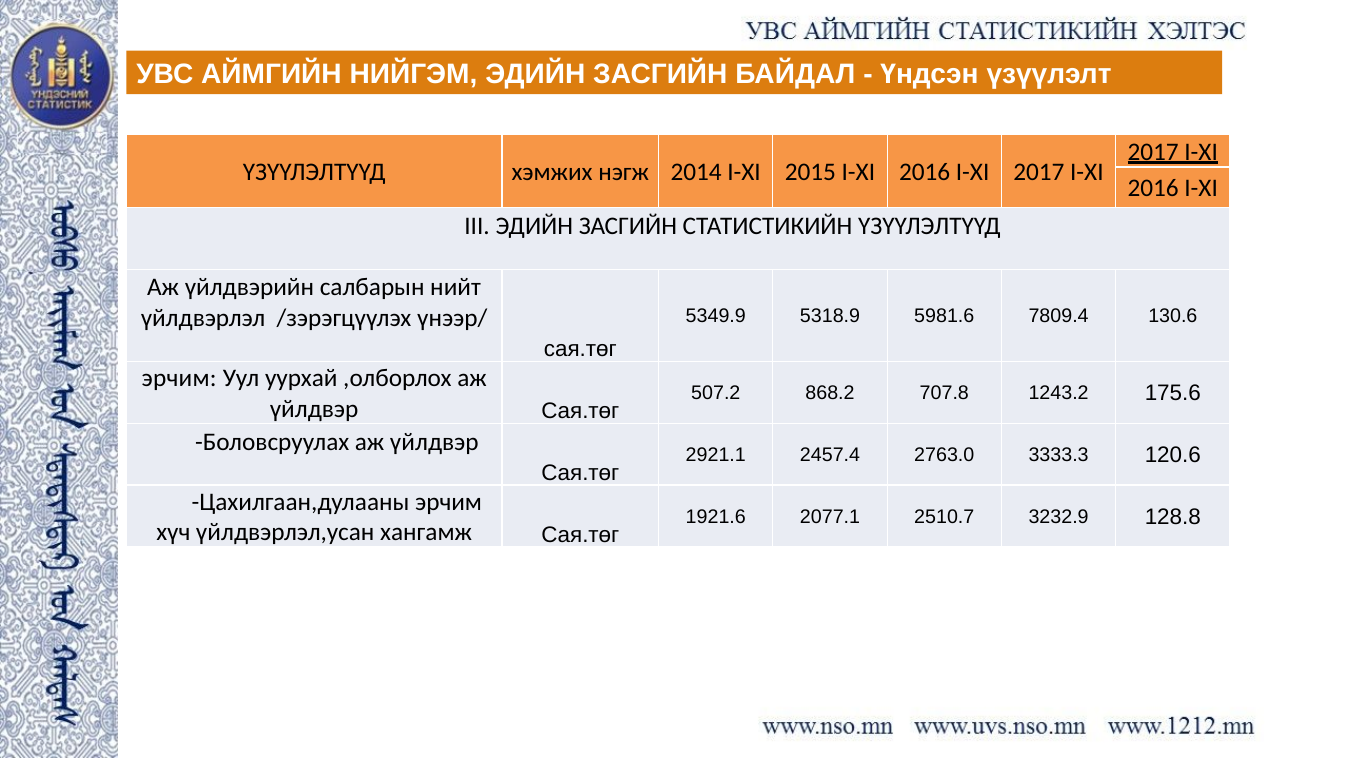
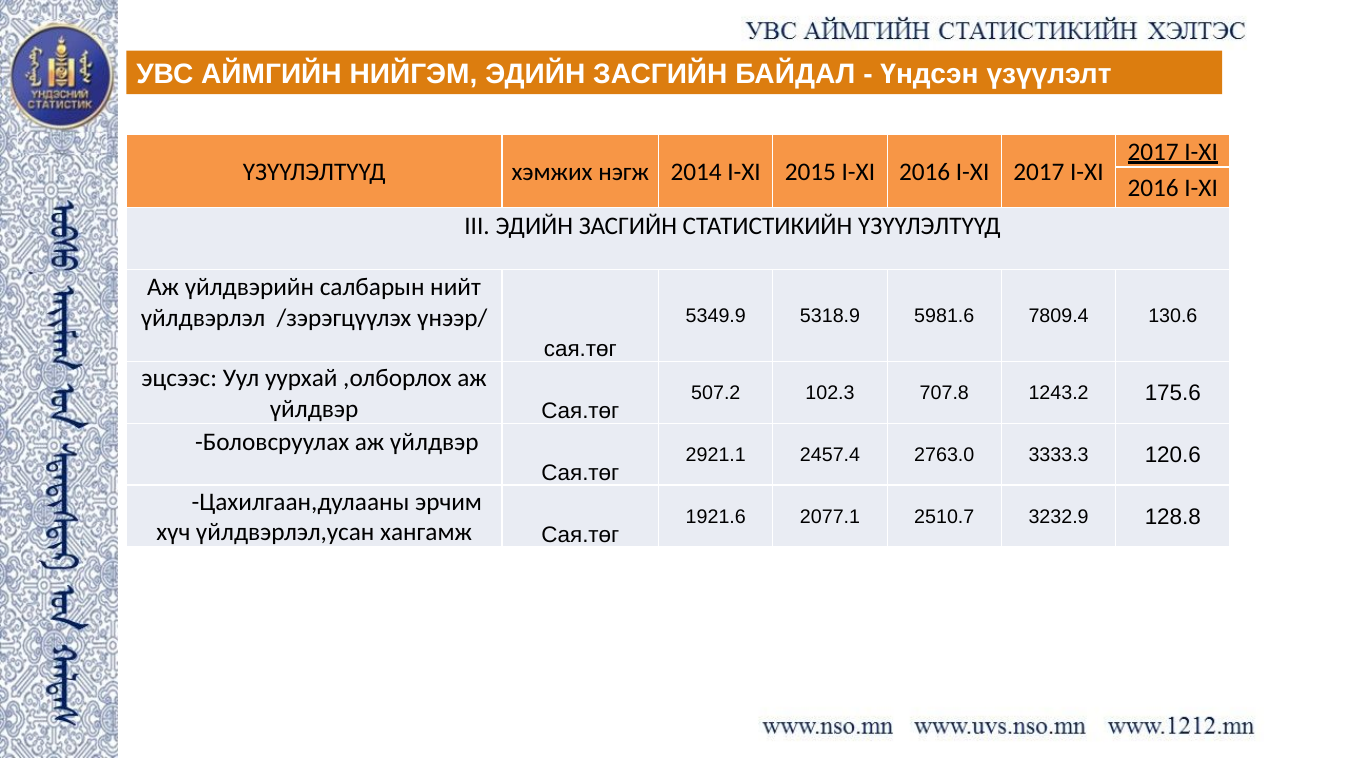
эрчим: эрчим -> эцсээс (179, 379)
868.2: 868.2 -> 102.3 (830, 393)
